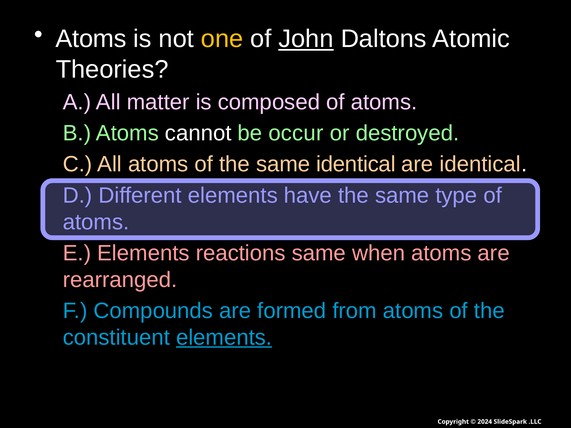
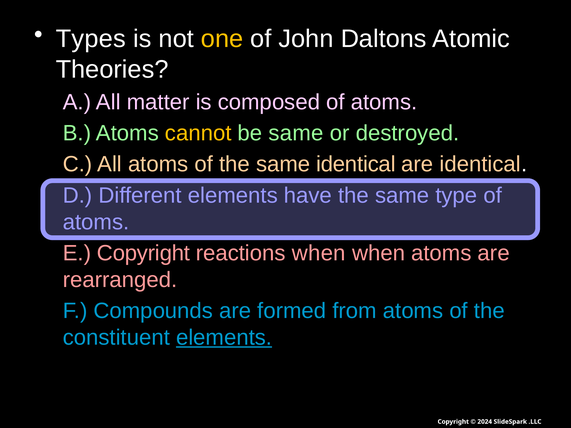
Atoms: Atoms -> Types (91, 39)
John underline: present -> none (306, 39)
cannot colour: white -> yellow (198, 133)
be occur: occur -> same (296, 133)
E Elements: Elements -> Copyright (143, 253)
reactions same: same -> when (319, 253)
